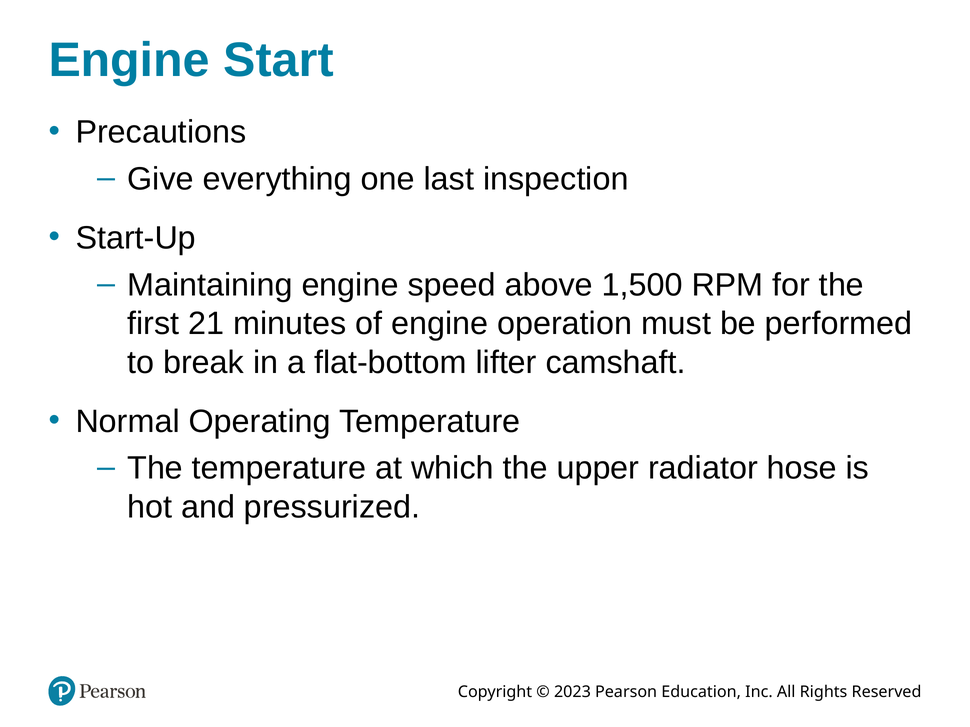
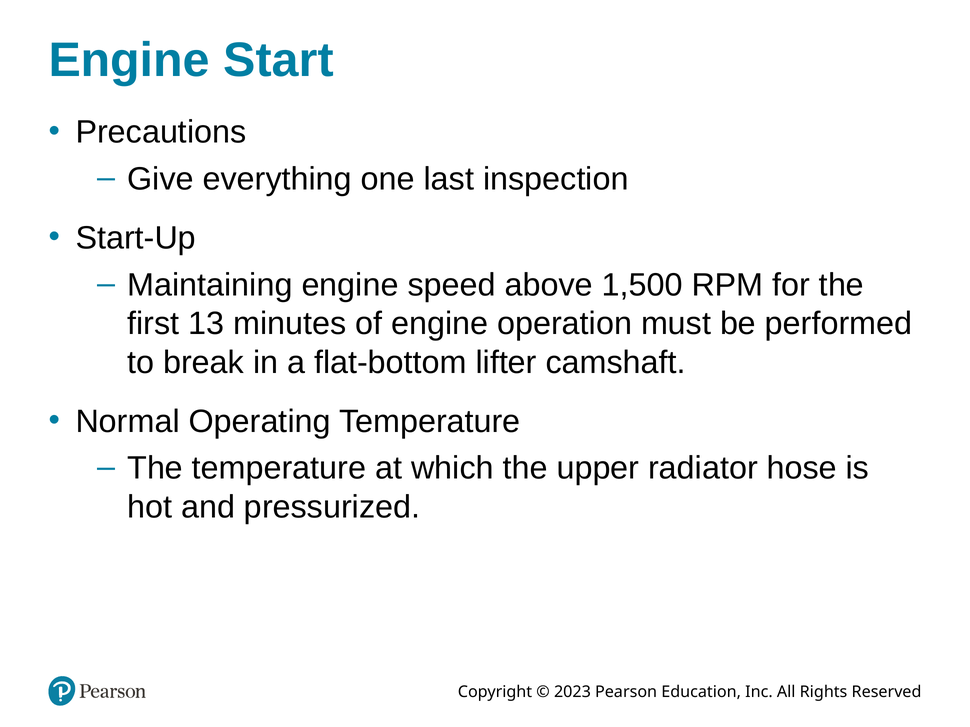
21: 21 -> 13 (206, 324)
